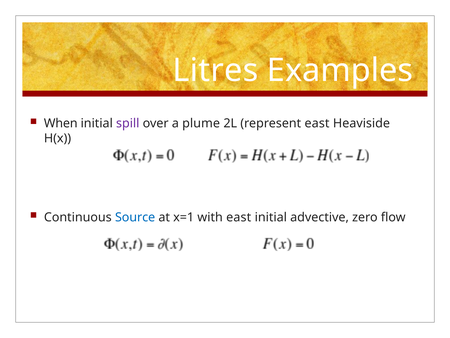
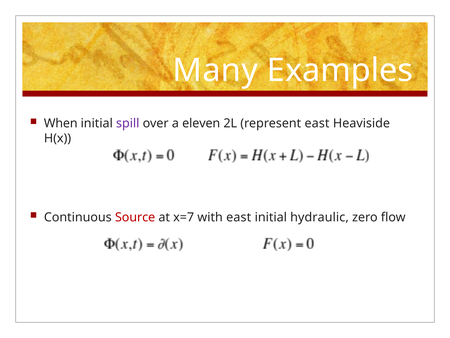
Litres: Litres -> Many (215, 70)
plume: plume -> eleven (201, 123)
Source colour: blue -> red (135, 217)
x=1: x=1 -> x=7 (184, 217)
advective: advective -> hydraulic (319, 217)
